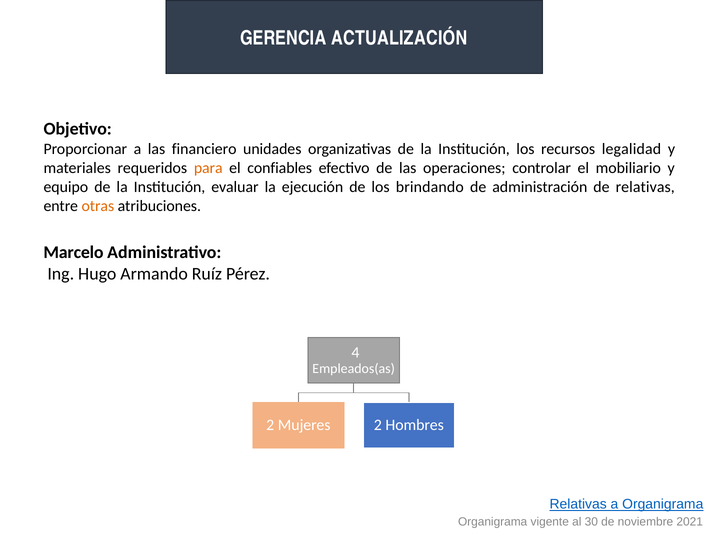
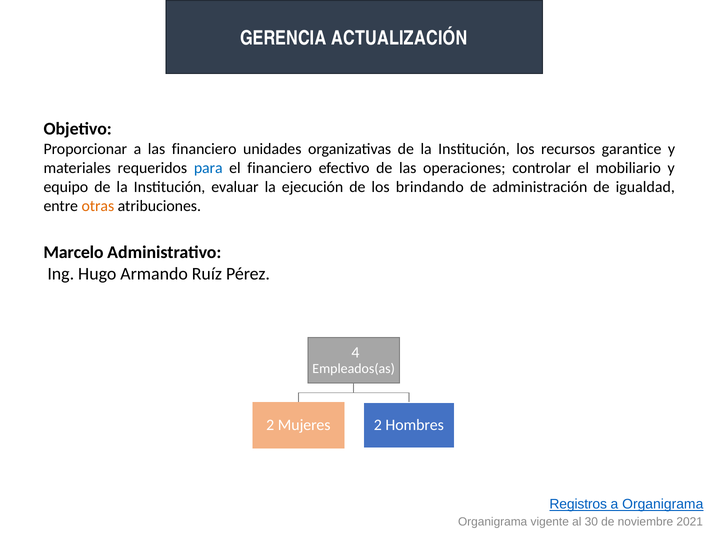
legalidad: legalidad -> garantice (632, 149)
para colour: orange -> blue (208, 168)
el confiables: confiables -> financiero (280, 168)
de relativas: relativas -> igualdad (645, 187)
Relativas: Relativas -> Registros (578, 504)
